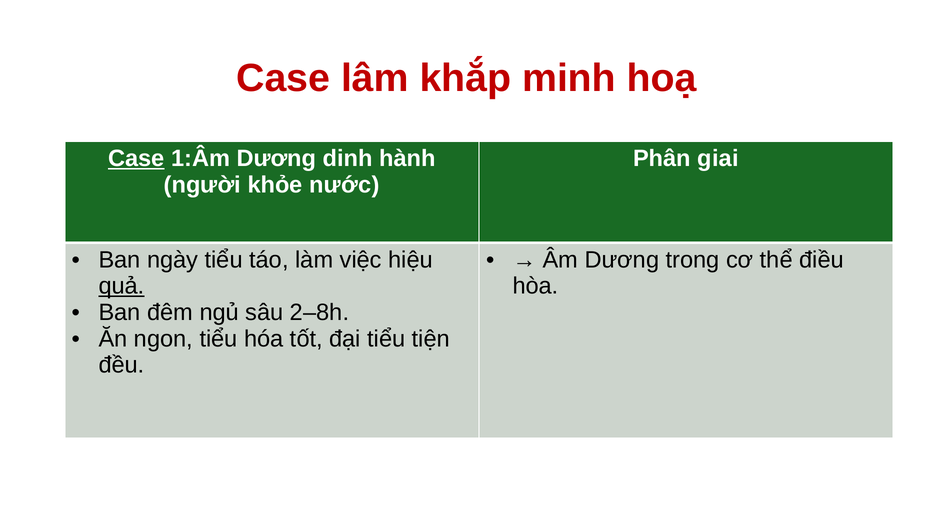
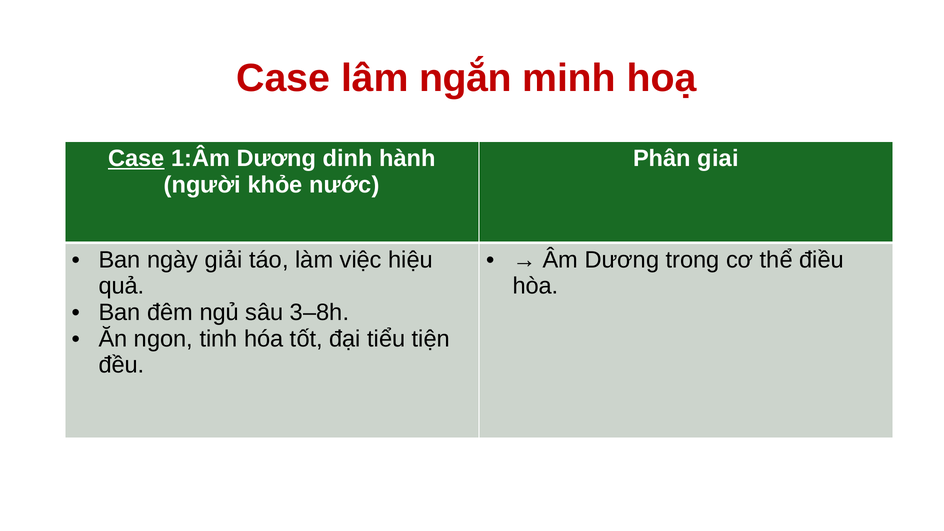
khắp: khắp -> ngắn (466, 78)
ngày tiểu: tiểu -> giải (224, 260)
quả underline: present -> none (121, 286)
2–8h: 2–8h -> 3–8h (320, 313)
ngon tiểu: tiểu -> tinh (219, 339)
